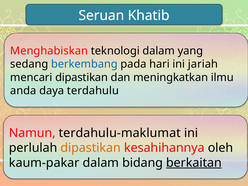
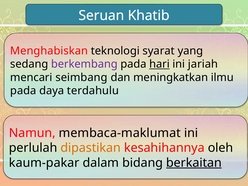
teknologi dalam: dalam -> syarat (159, 51)
berkembang colour: blue -> purple (84, 64)
hari underline: none -> present (159, 64)
mencari dipastikan: dipastikan -> seimbang (81, 77)
anda: anda -> pada (23, 91)
terdahulu-maklumat: terdahulu-maklumat -> membaca-maklumat (120, 133)
